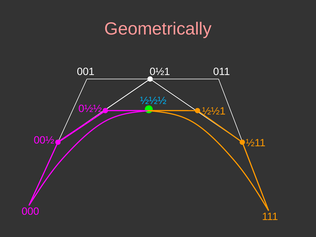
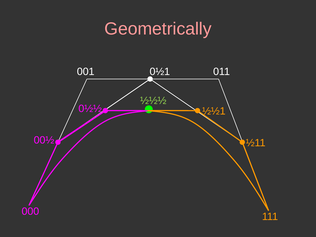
½½½ colour: light blue -> light green (153, 101)
